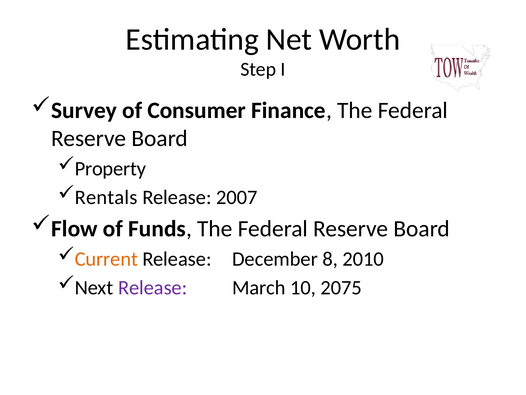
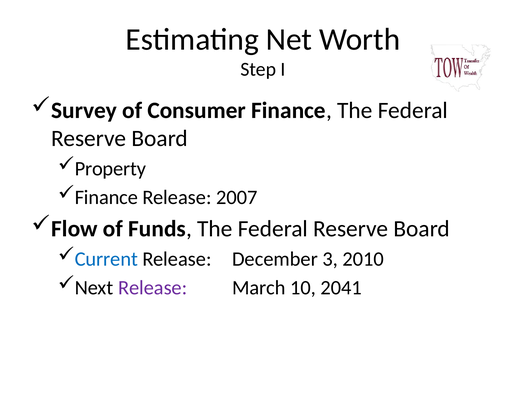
Rentals: Rentals -> Finance (106, 197)
Current colour: orange -> blue (106, 259)
8: 8 -> 3 (330, 259)
2075: 2075 -> 2041 (341, 287)
